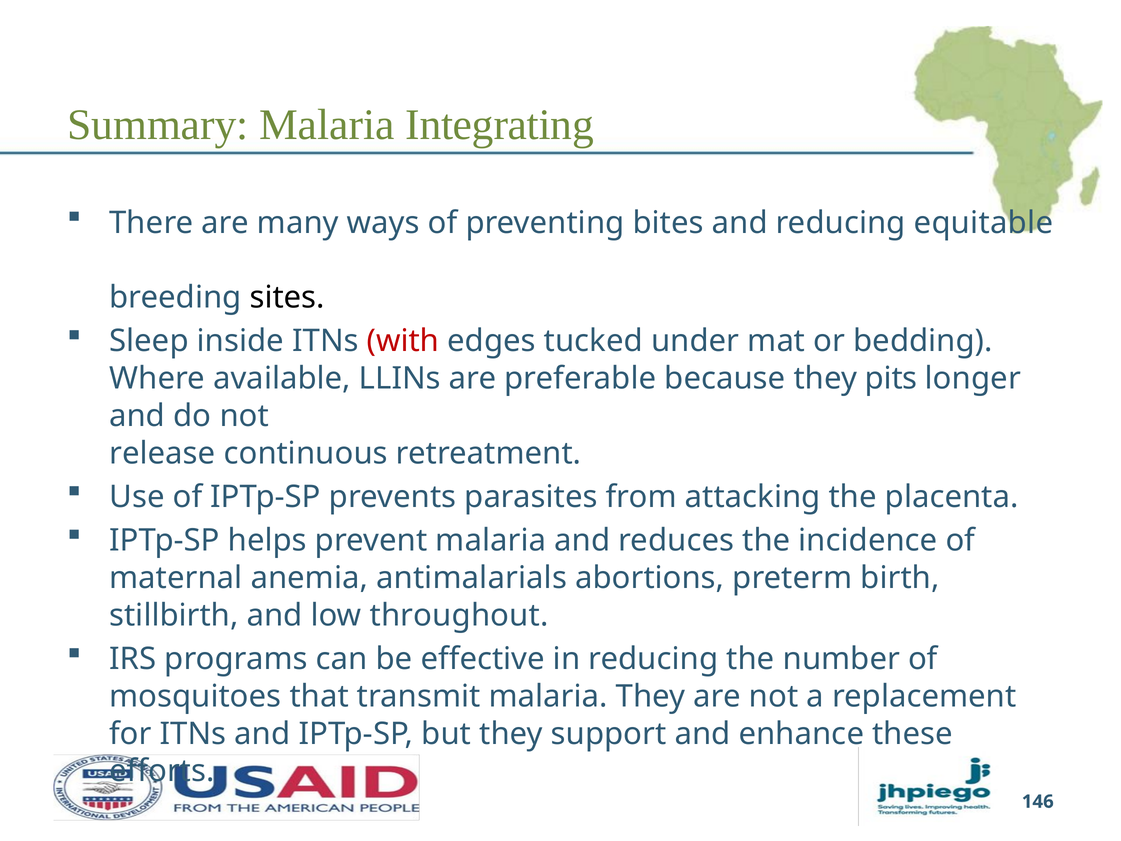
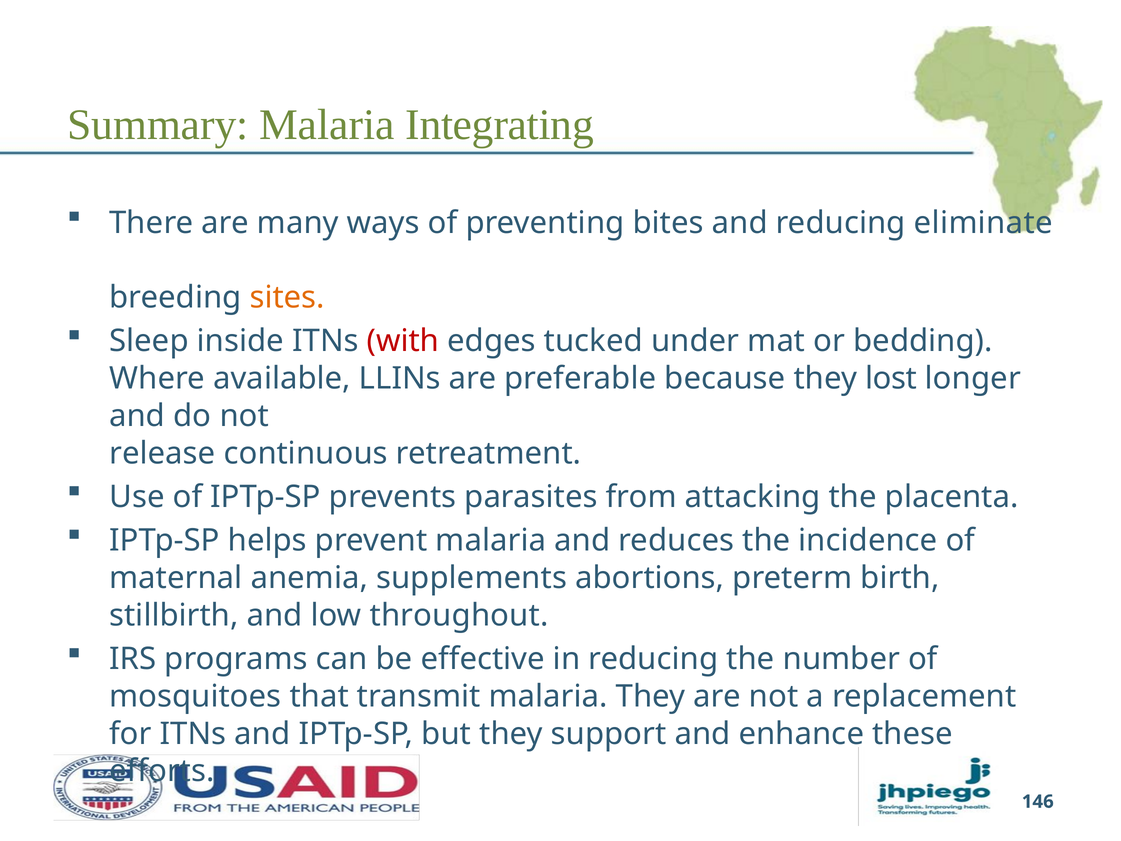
equitable: equitable -> eliminate (983, 223)
sites colour: black -> orange (287, 297)
pits: pits -> lost (891, 378)
antimalarials: antimalarials -> supplements (472, 578)
